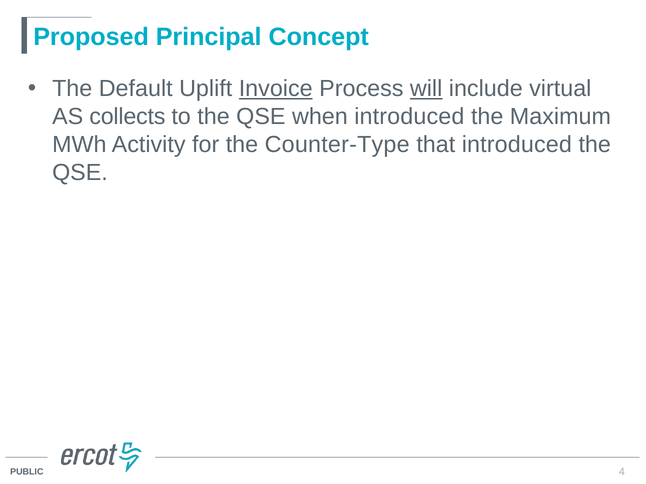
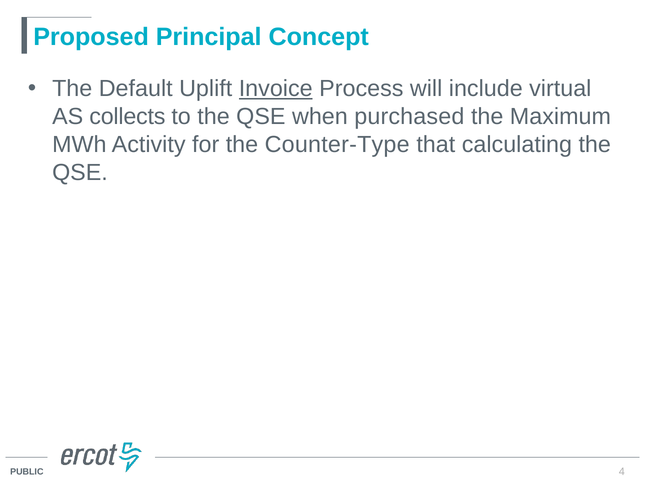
will underline: present -> none (426, 89)
when introduced: introduced -> purchased (409, 117)
that introduced: introduced -> calculating (517, 145)
